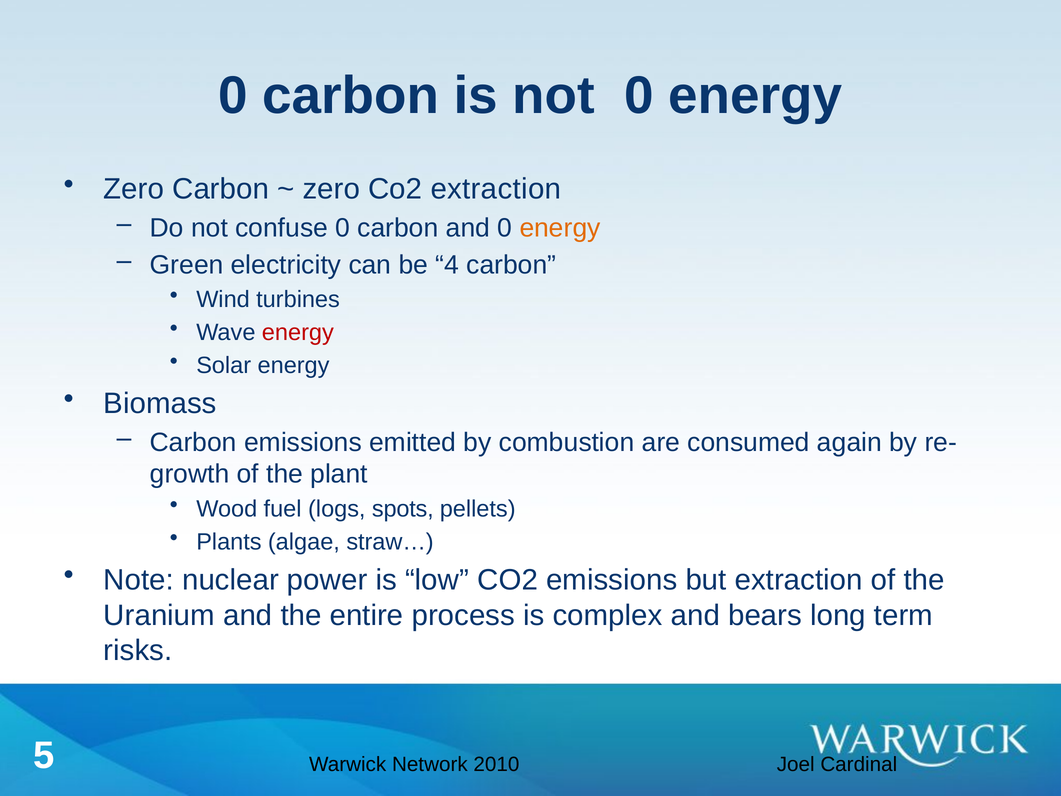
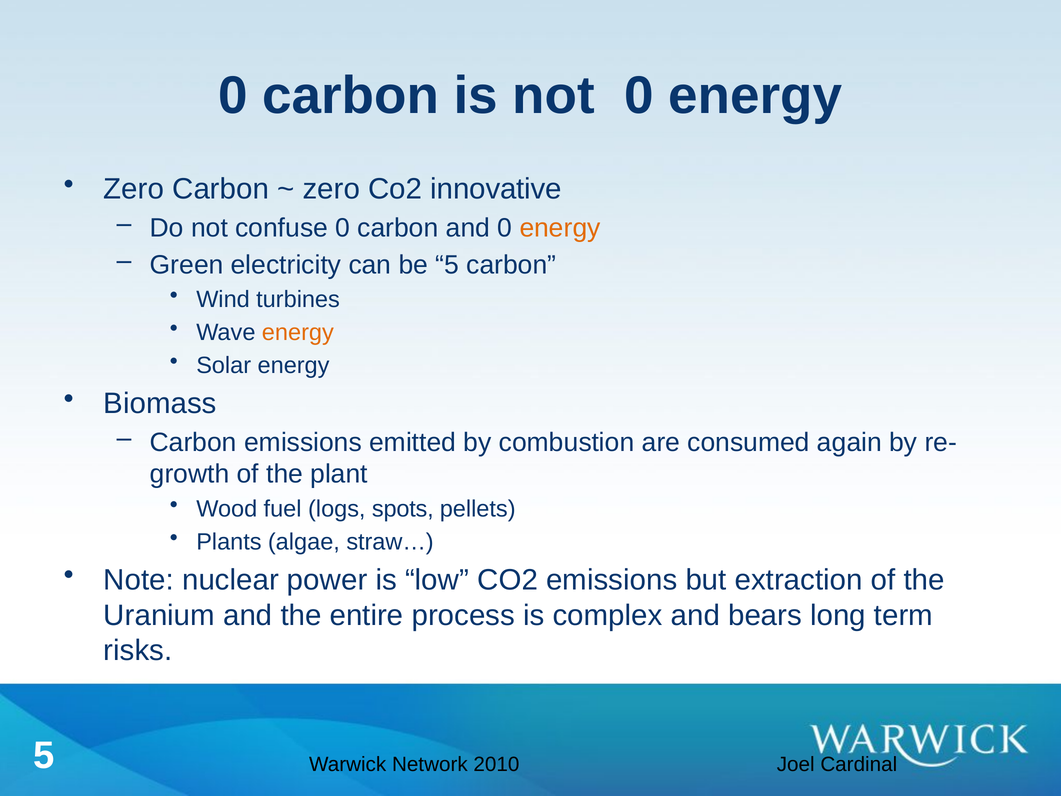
Co2 extraction: extraction -> innovative (496, 189)
be 4: 4 -> 5 (447, 265)
energy colour: red -> orange (298, 332)
